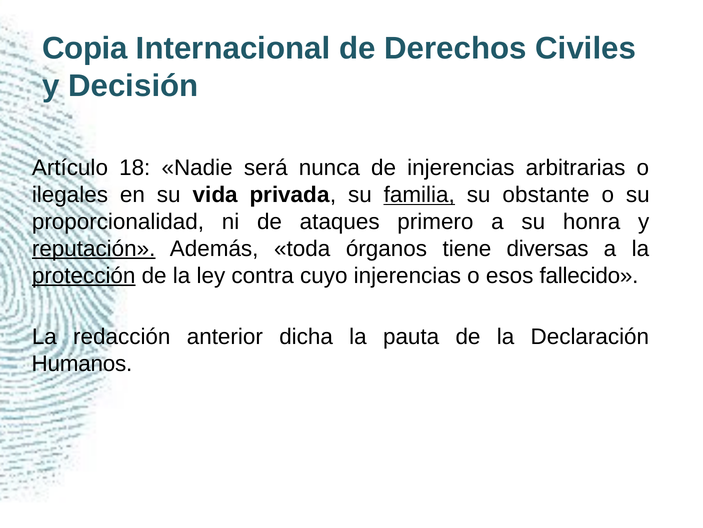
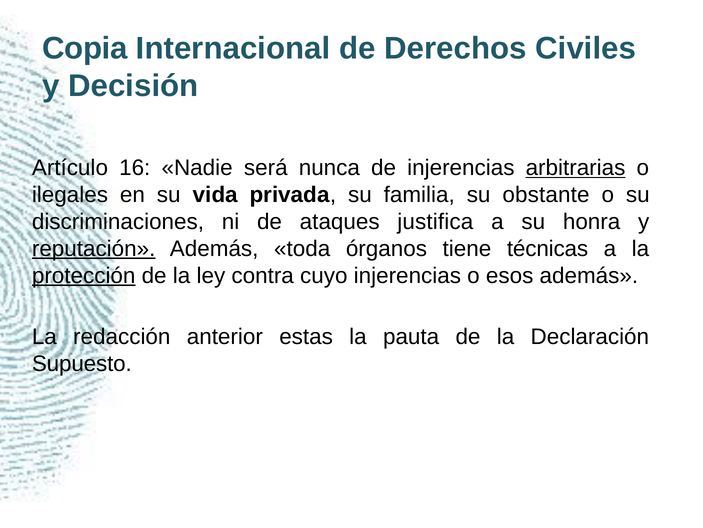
18: 18 -> 16 (135, 168)
arbitrarias underline: none -> present (576, 168)
familia underline: present -> none (419, 195)
proporcionalidad: proporcionalidad -> discriminaciones (118, 221)
primero: primero -> justifica (435, 221)
diversas: diversas -> técnicas (548, 248)
esos fallecido: fallecido -> además (589, 275)
dicha: dicha -> estas (306, 336)
Humanos: Humanos -> Supuesto (82, 363)
